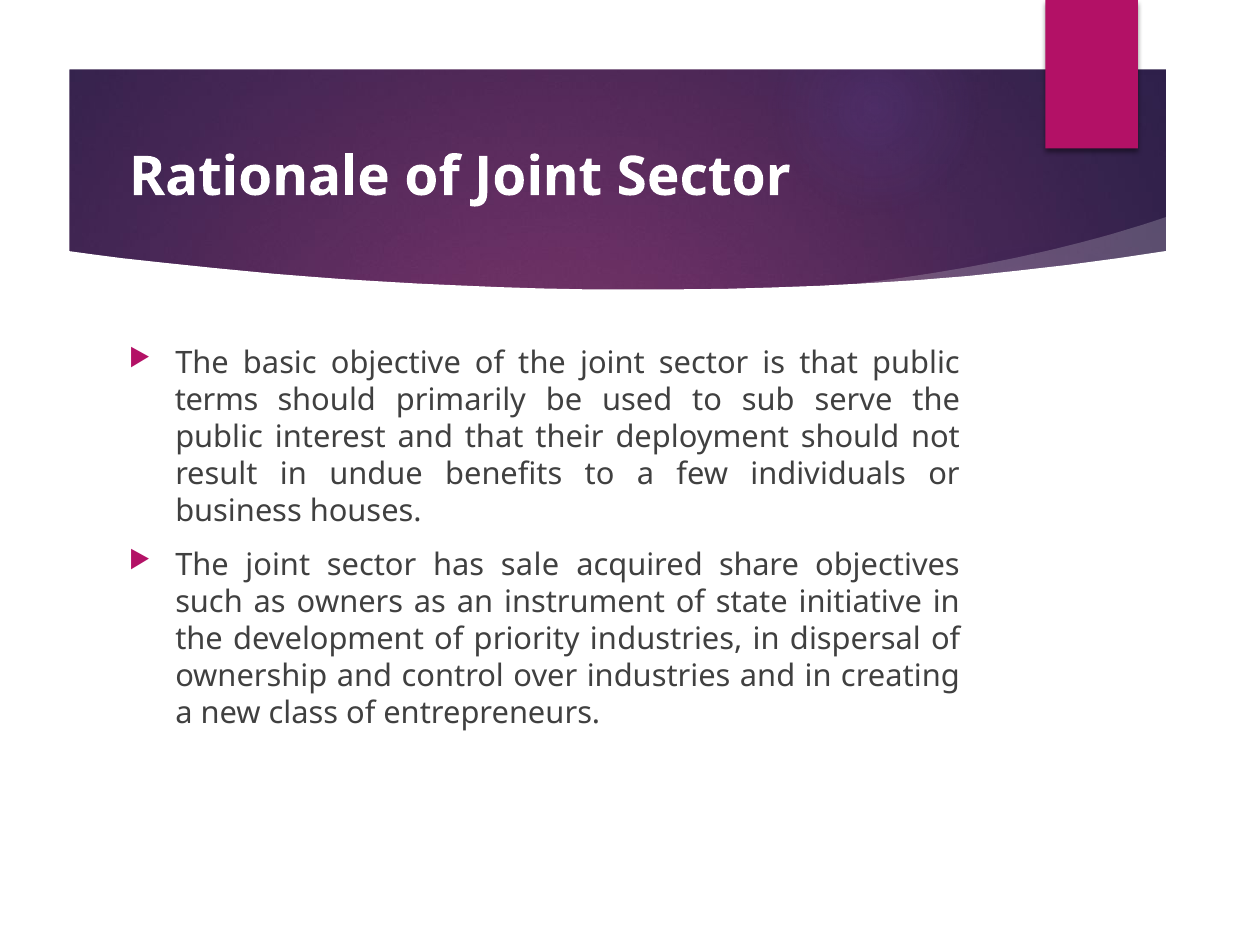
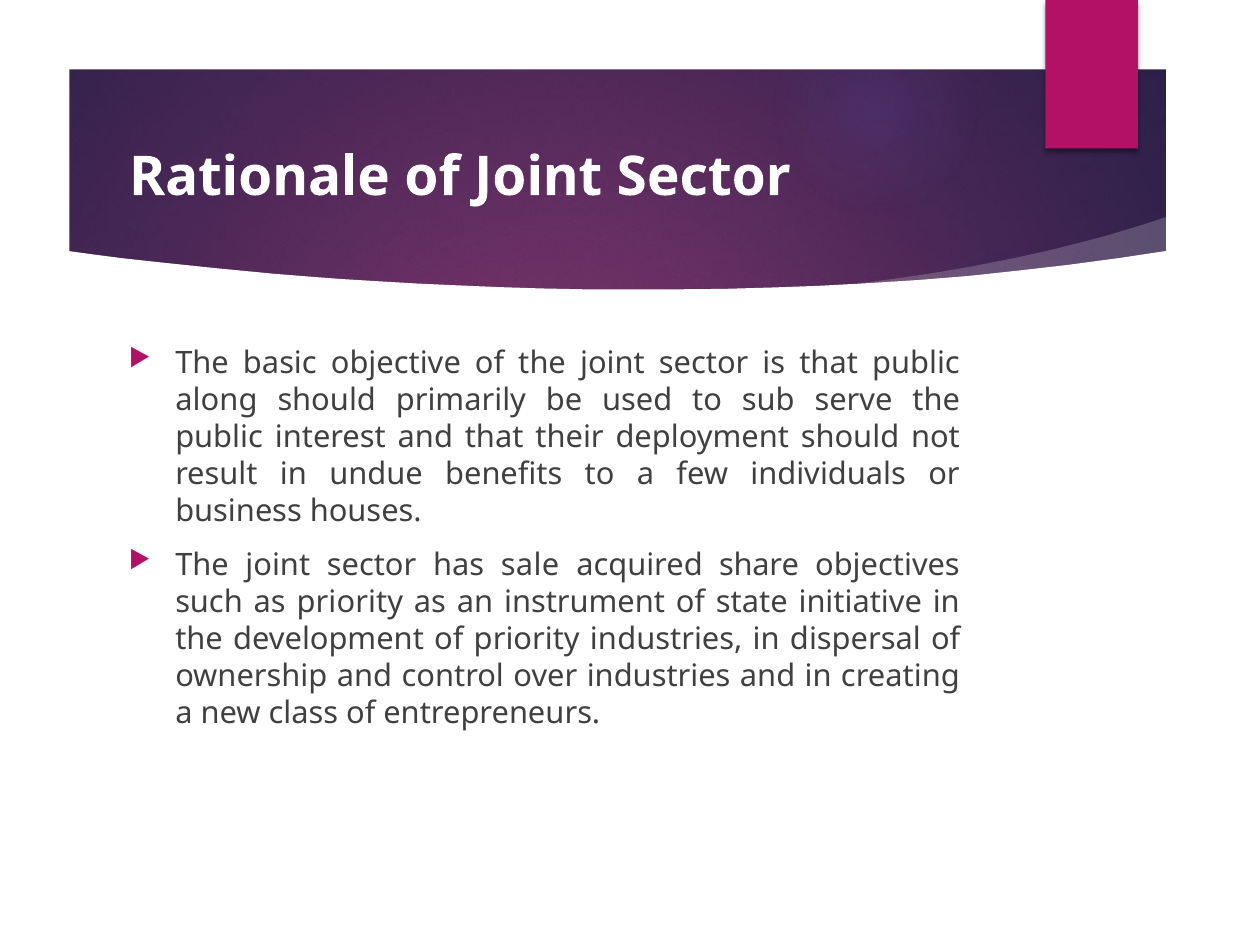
terms: terms -> along (216, 400)
as owners: owners -> priority (350, 602)
